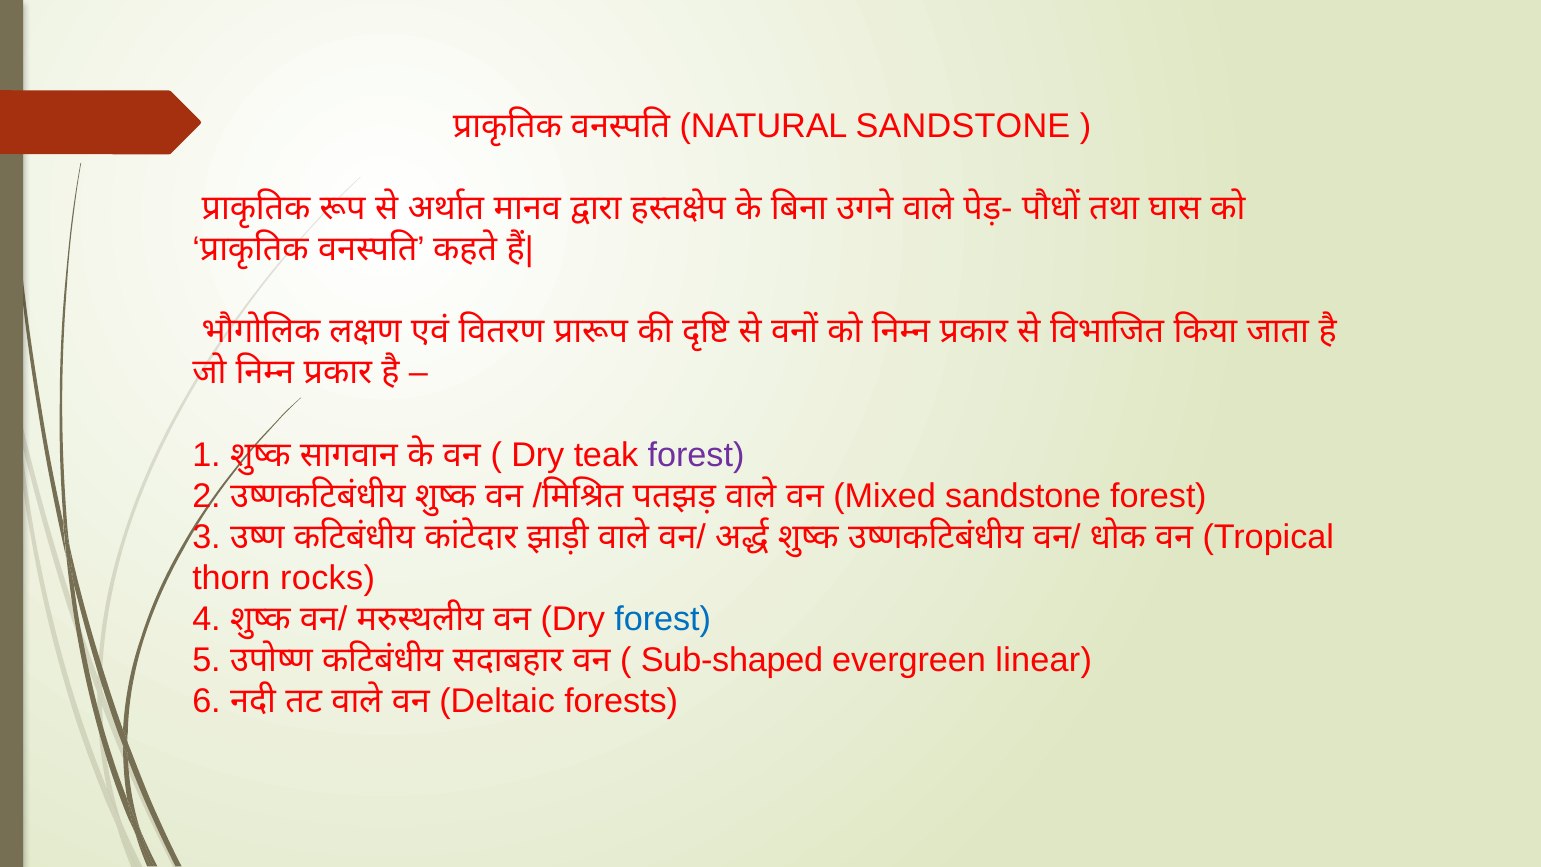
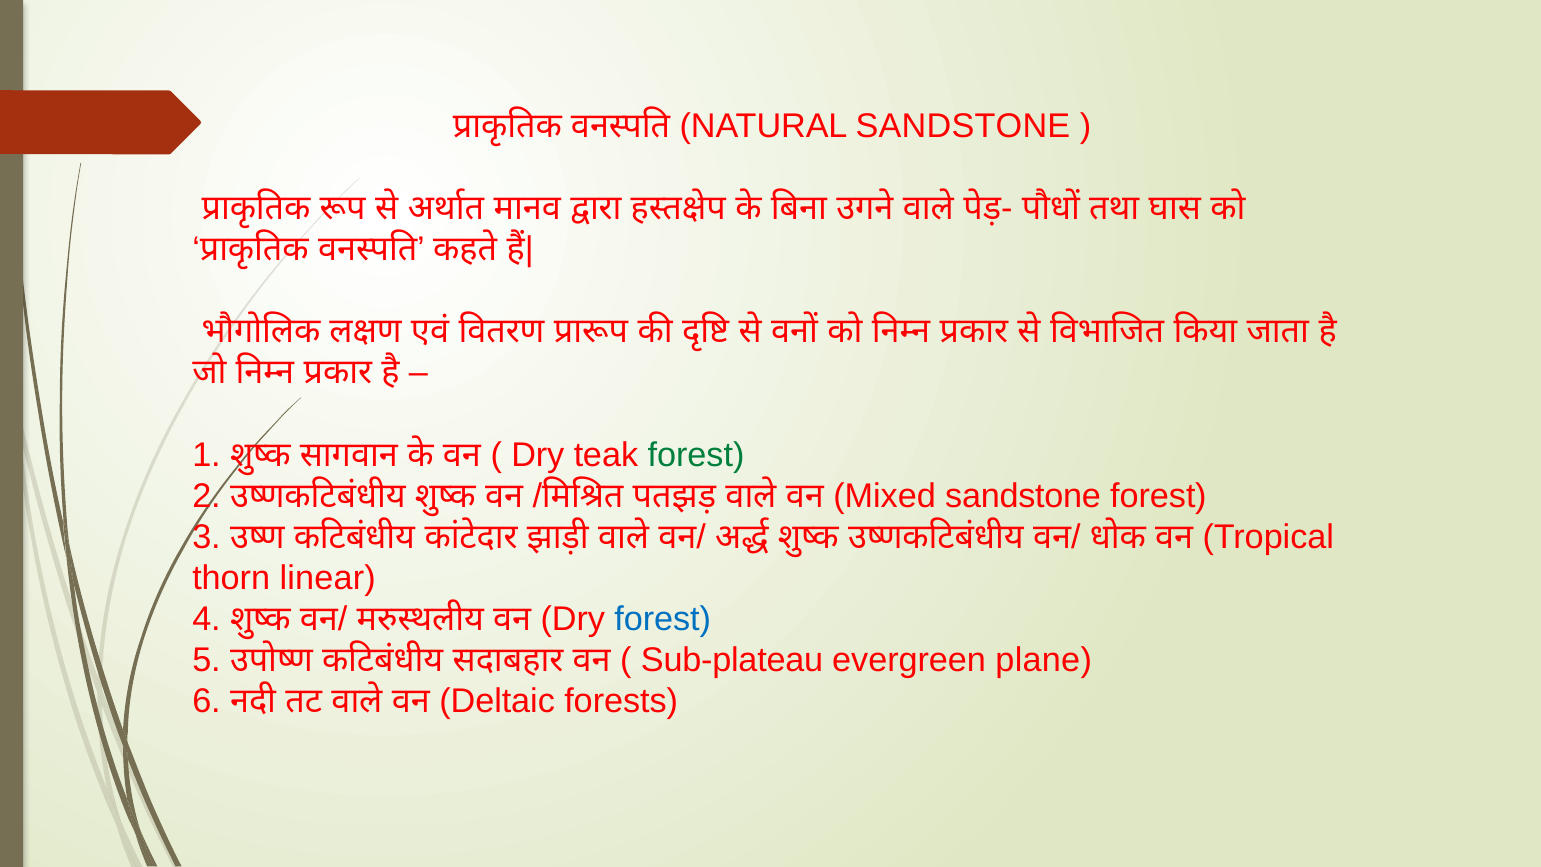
forest colour: purple -> green (696, 455)
rocks: rocks -> linear (328, 578)
Sub-shaped: Sub-shaped -> Sub-plateau (732, 660)
linear: linear -> plane (1044, 660)
